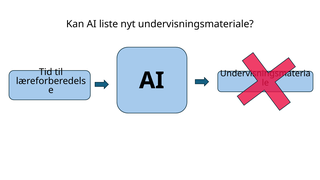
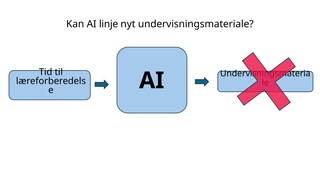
liste: liste -> linje (109, 24)
